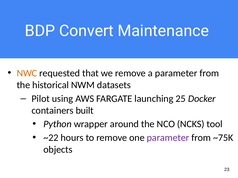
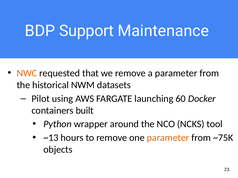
Convert: Convert -> Support (86, 31)
25: 25 -> 60 (181, 99)
~22: ~22 -> ~13 (51, 138)
parameter colour: purple -> orange (168, 138)
